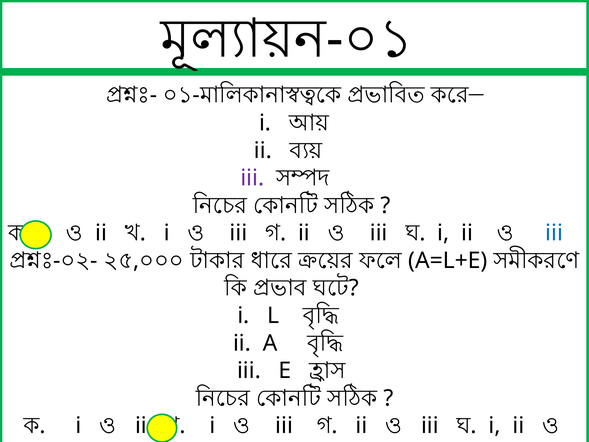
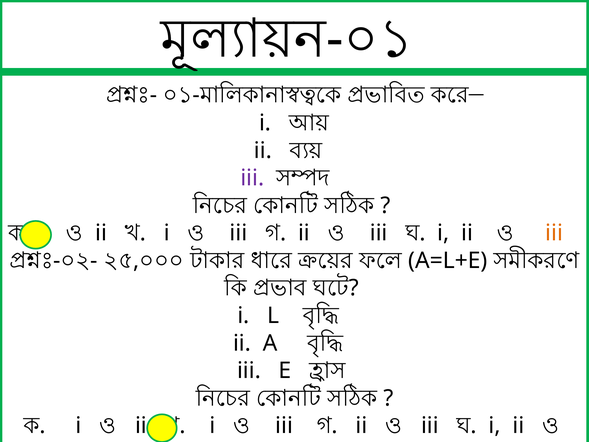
iii colour: blue -> orange (554, 233)
